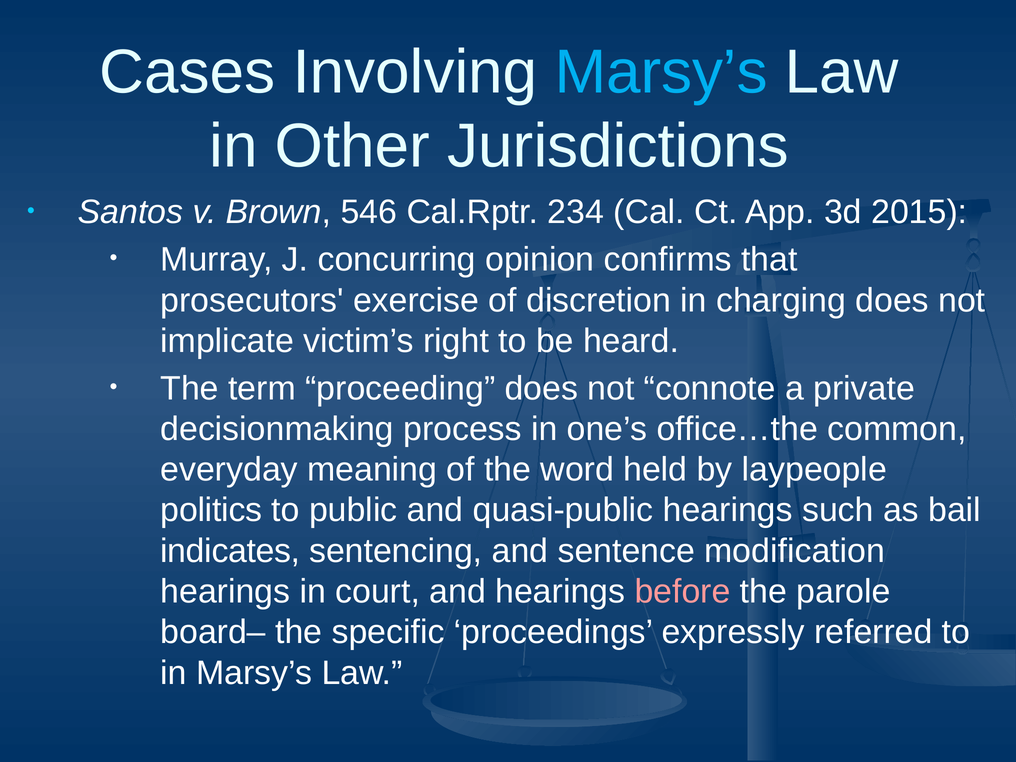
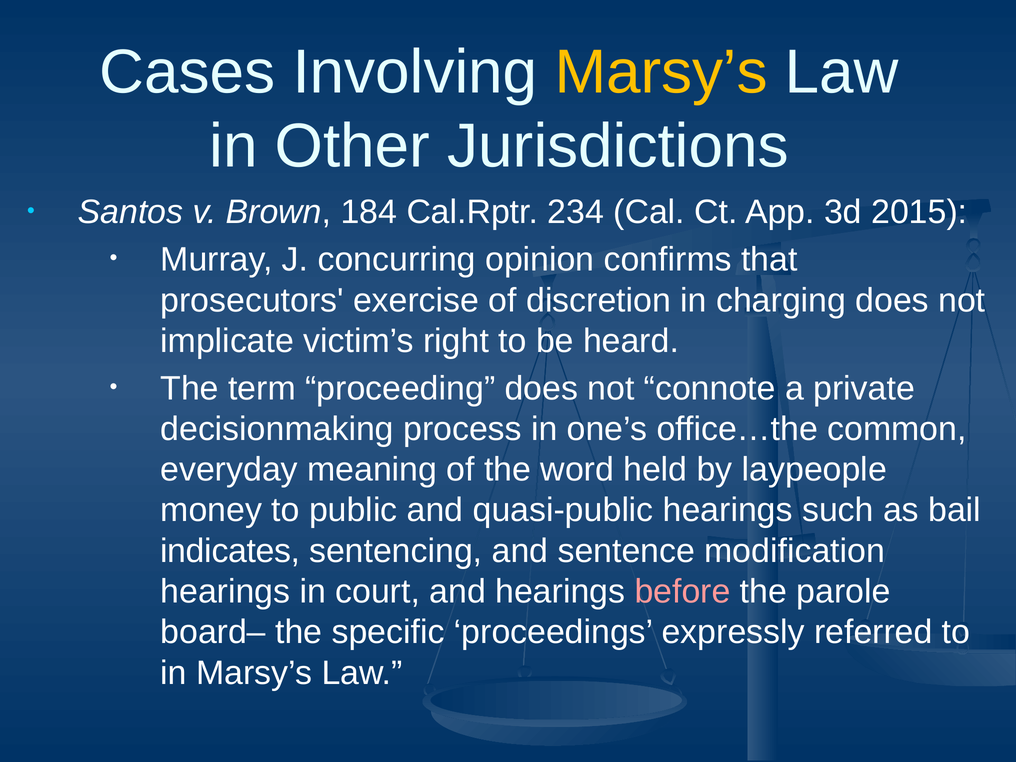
Marsy’s colour: light blue -> yellow (661, 72)
546: 546 -> 184 (369, 212)
politics: politics -> money (211, 510)
